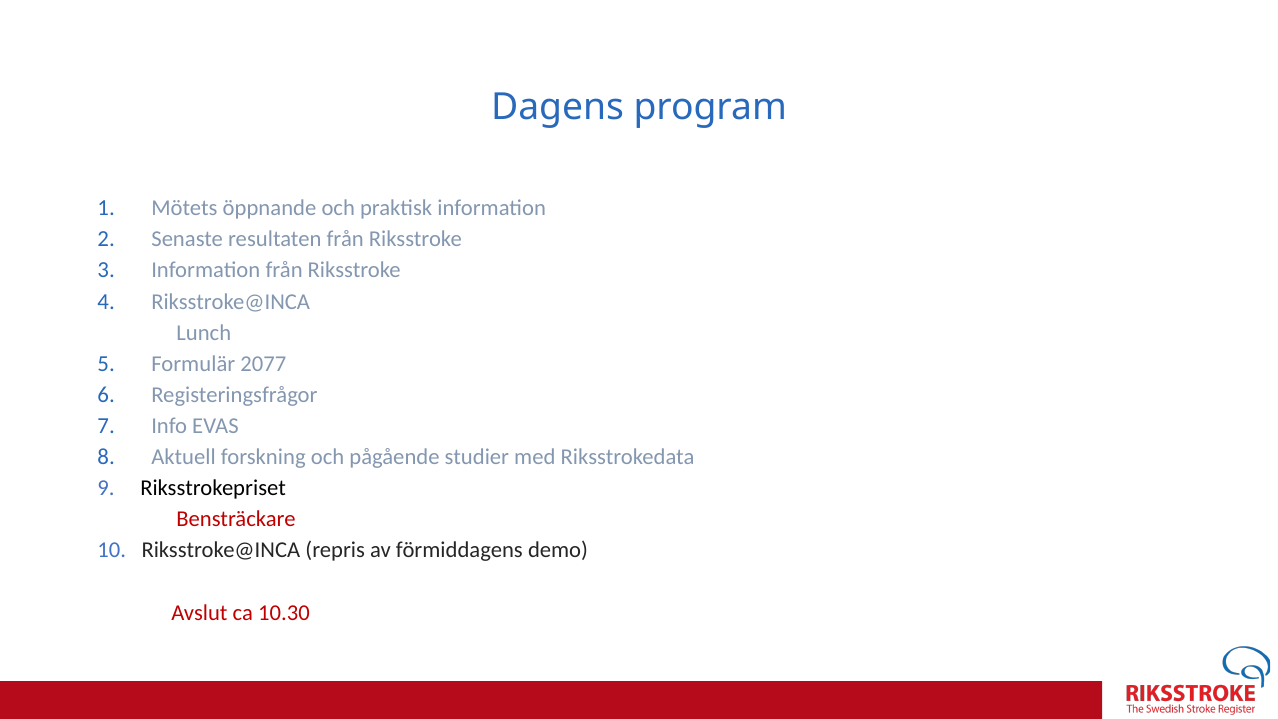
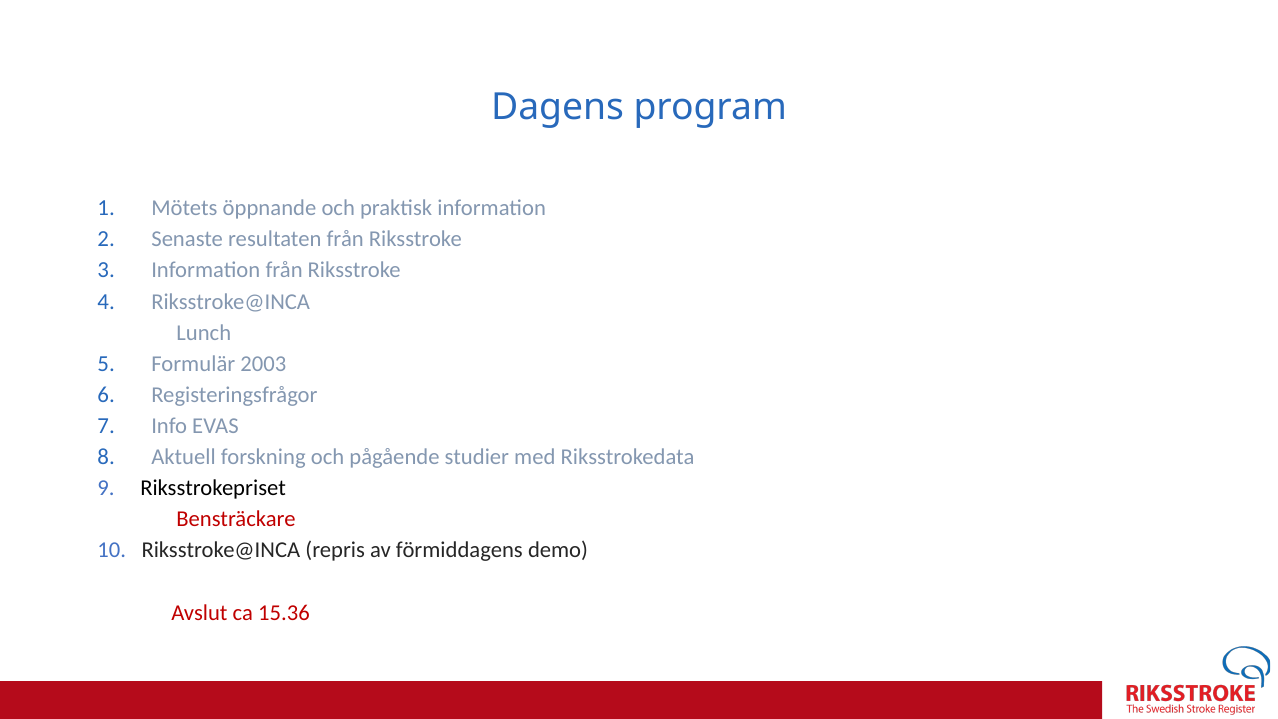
2077: 2077 -> 2003 (263, 364)
10.30: 10.30 -> 15.36 (284, 612)
